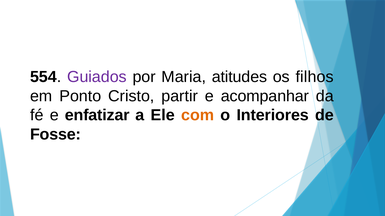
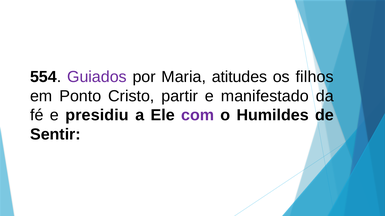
acompanhar: acompanhar -> manifestado (265, 96)
enfatizar: enfatizar -> presidiu (97, 115)
com colour: orange -> purple (198, 115)
Interiores: Interiores -> Humildes (273, 115)
Fosse: Fosse -> Sentir (55, 135)
